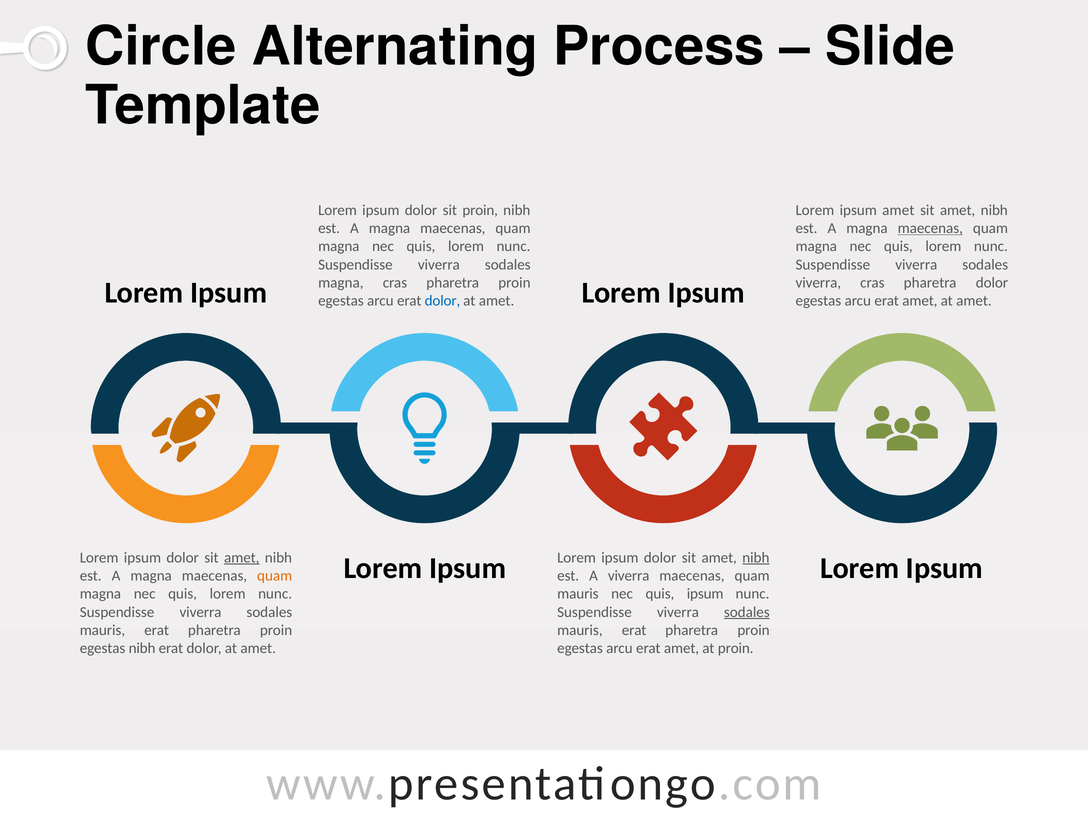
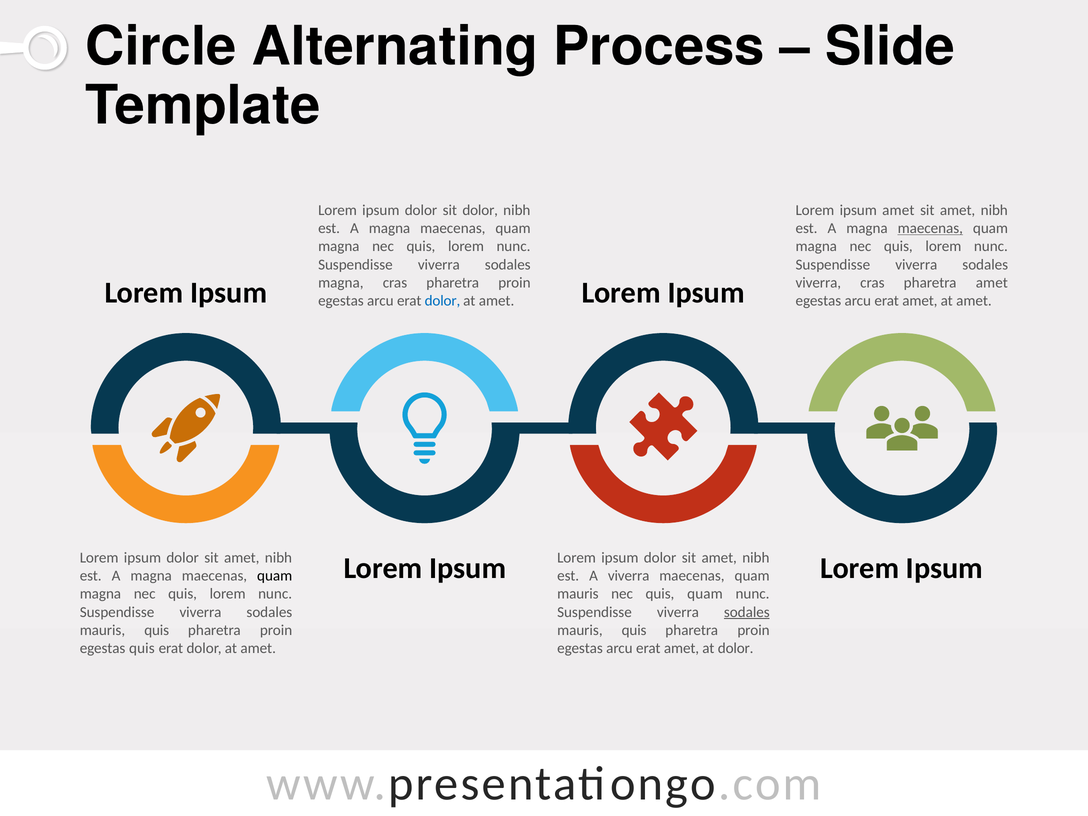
sit proin: proin -> dolor (480, 210)
pharetra dolor: dolor -> amet (992, 283)
amet underline: present -> none (242, 558)
nibh underline: present -> none (756, 558)
quam colour: orange -> black (275, 576)
quis ipsum: ipsum -> quam (705, 594)
erat: erat -> quis (157, 630)
erat: erat -> quis (634, 630)
egestas nibh: nibh -> quis (142, 648)
at proin: proin -> dolor (736, 648)
